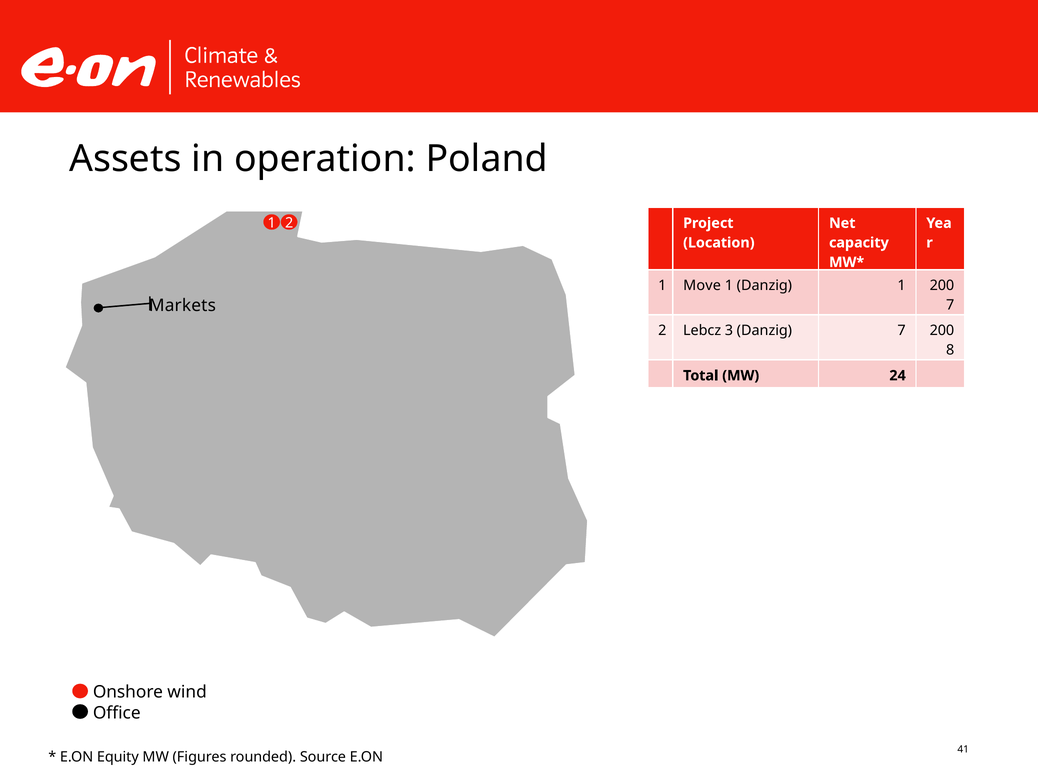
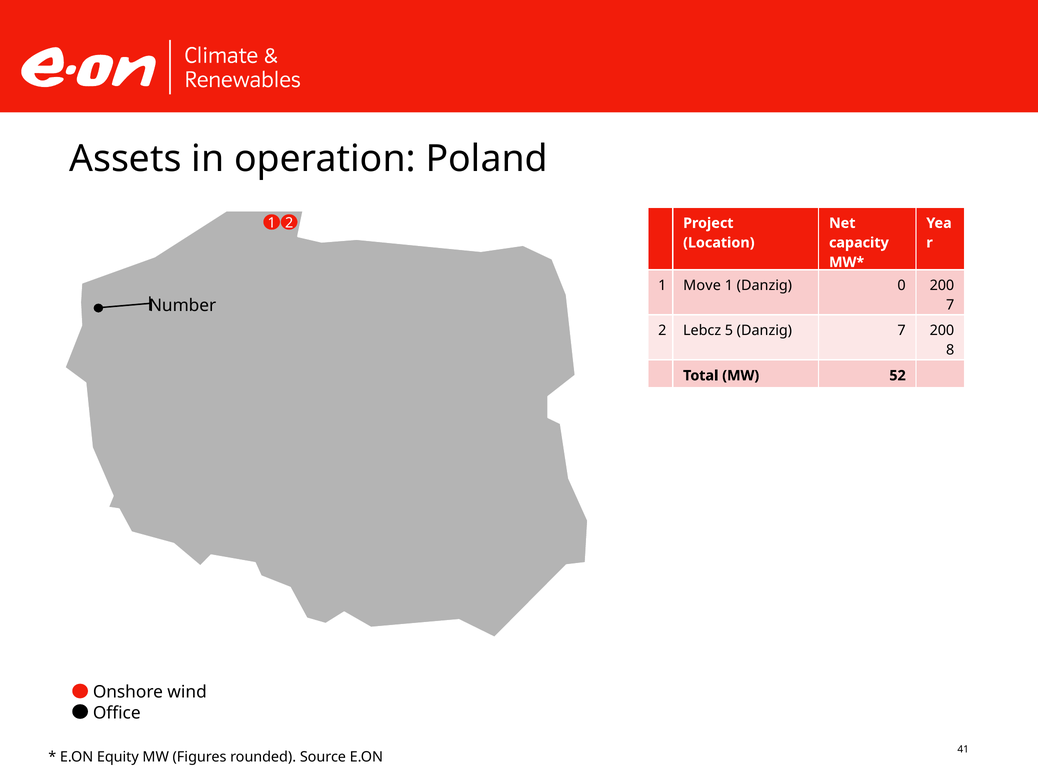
Danzig 1: 1 -> 0 (902, 286)
Markets: Markets -> Number (183, 306)
3: 3 -> 5 (729, 331)
24: 24 -> 52 (898, 376)
